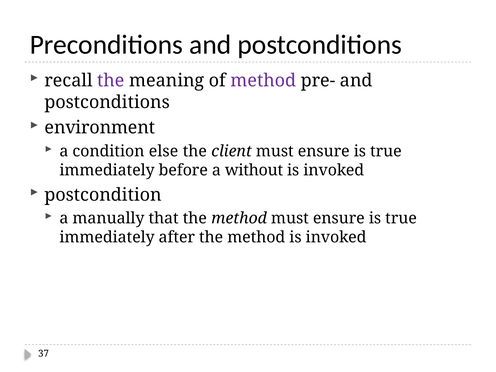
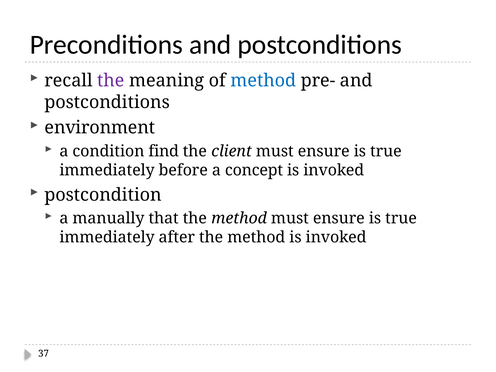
method colour: purple -> blue (263, 81)
else: else -> find (164, 151)
without: without -> concept (254, 170)
